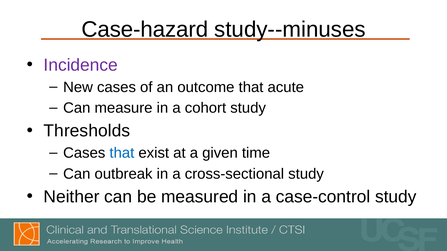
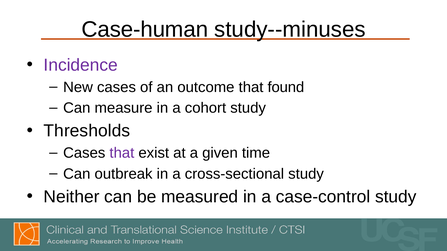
Case-hazard: Case-hazard -> Case-human (145, 29)
acute: acute -> found (286, 87)
that colour: blue -> purple (122, 153)
